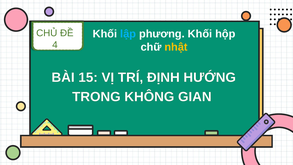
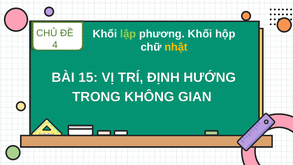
lập colour: light blue -> light green (128, 34)
